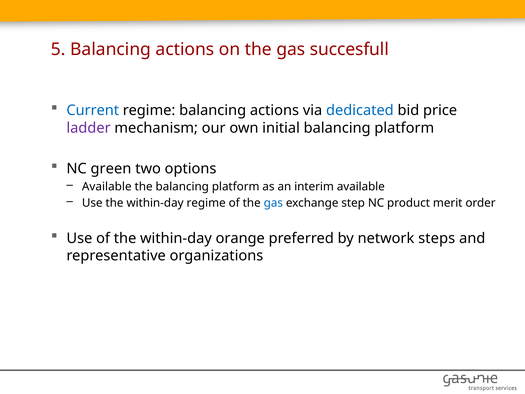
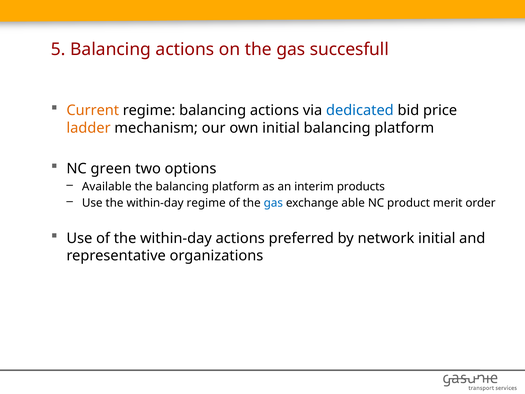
Current colour: blue -> orange (93, 110)
ladder colour: purple -> orange (89, 128)
interim available: available -> products (361, 187)
step: step -> able (353, 203)
within-day orange: orange -> actions (240, 238)
network steps: steps -> initial (437, 238)
